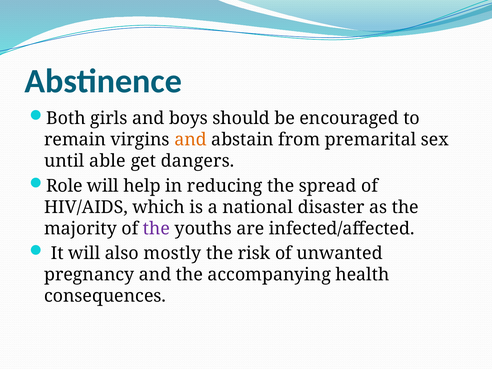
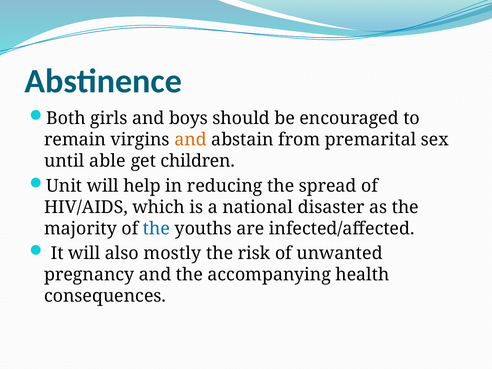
dangers: dangers -> children (198, 161)
Role: Role -> Unit (64, 186)
the colour: purple -> blue (156, 229)
